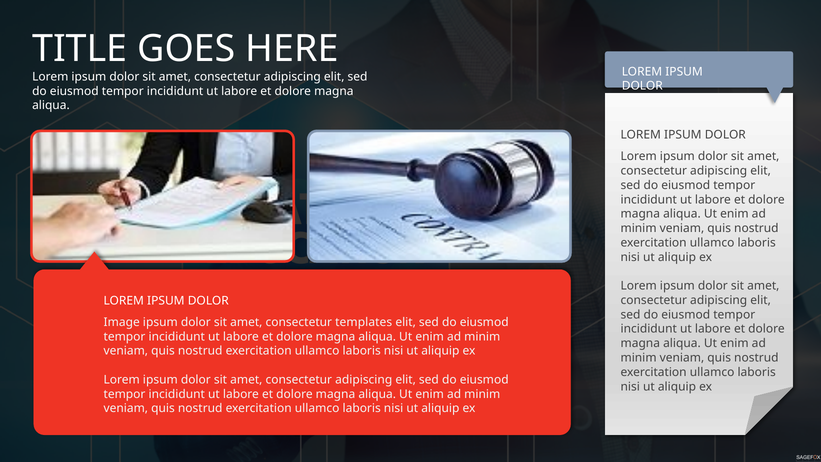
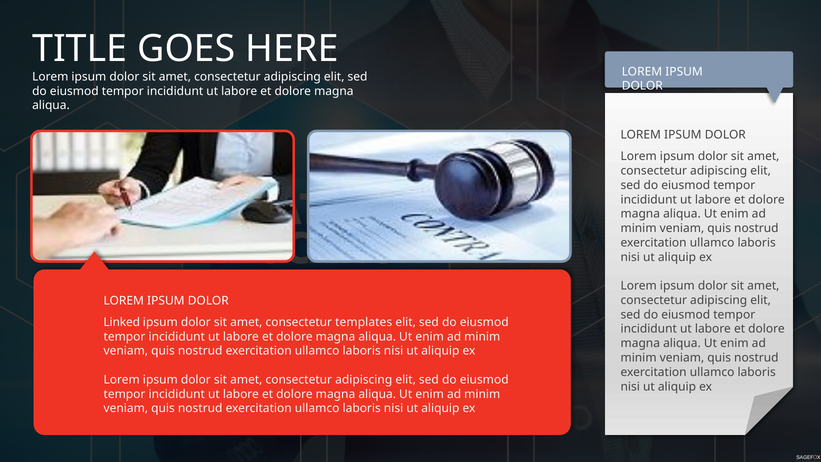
Image: Image -> Linked (122, 322)
